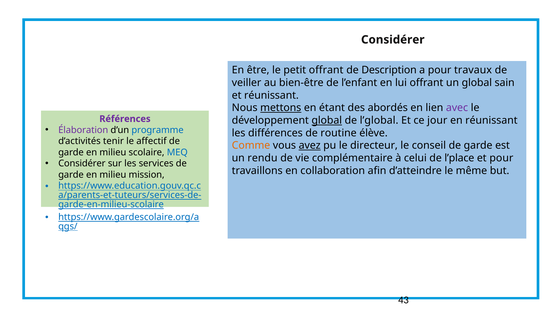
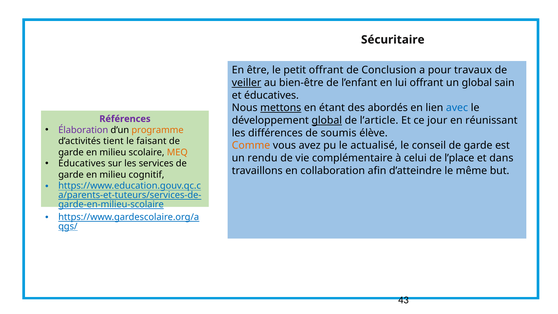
Considérer: Considérer -> Sécuritaire (393, 40)
Description: Description -> Conclusion (389, 70)
veiller underline: none -> present (247, 83)
et réunissant: réunissant -> éducatives (271, 95)
avec colour: purple -> blue (457, 108)
l’global: l’global -> l’article (379, 120)
programme colour: blue -> orange (158, 130)
routine: routine -> soumis (339, 133)
tenir: tenir -> tient (113, 141)
affectif: affectif -> faisant (151, 141)
avez underline: present -> none (310, 145)
directeur: directeur -> actualisé (374, 145)
MEQ colour: blue -> orange (177, 152)
et pour: pour -> dans (501, 158)
Considérer: Considérer -> Éducatives (82, 163)
mission: mission -> cognitif (147, 175)
